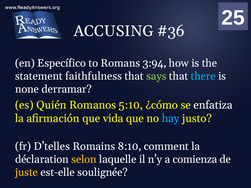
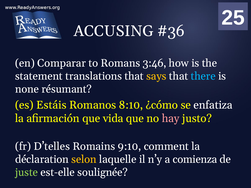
Específico: Específico -> Comparar (62, 63)
3:94: 3:94 -> 3:46 (154, 63)
faithfulness: faithfulness -> translations (94, 76)
says colour: light green -> yellow (156, 76)
derramar: derramar -> résumant (67, 89)
Quién: Quién -> Estáis (51, 105)
5:10: 5:10 -> 8:10 (131, 105)
hay colour: light blue -> pink (171, 119)
8:10: 8:10 -> 9:10 (130, 147)
juste colour: yellow -> light green (26, 172)
